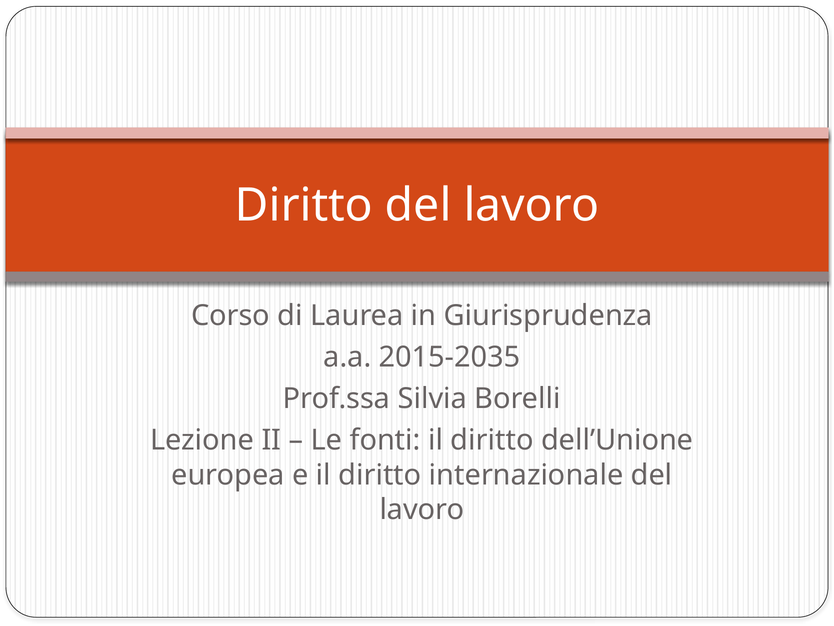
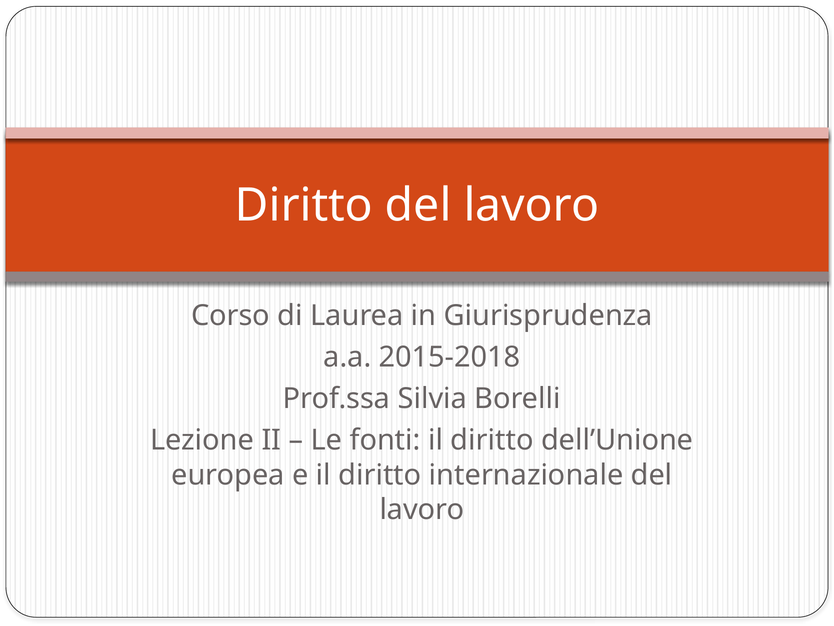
2015-2035: 2015-2035 -> 2015-2018 (450, 357)
